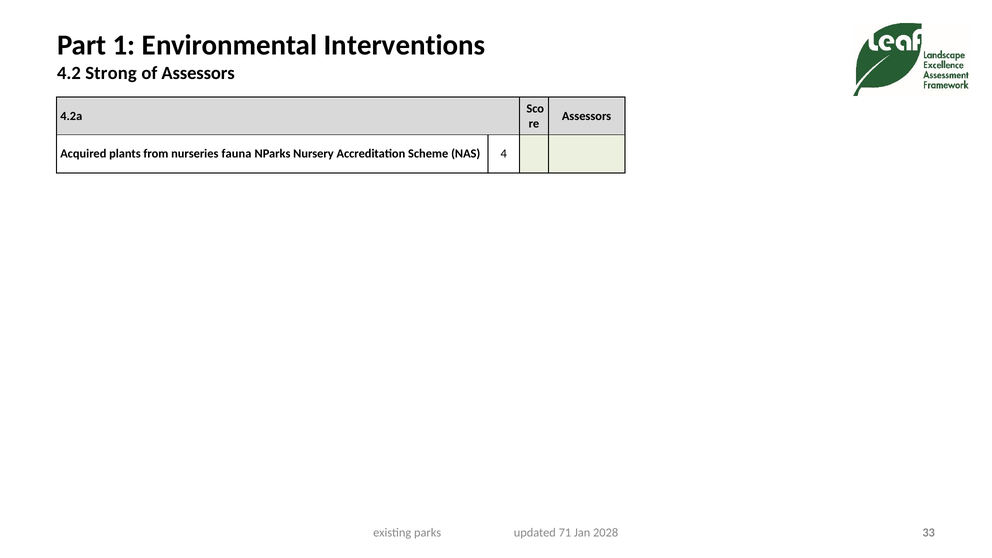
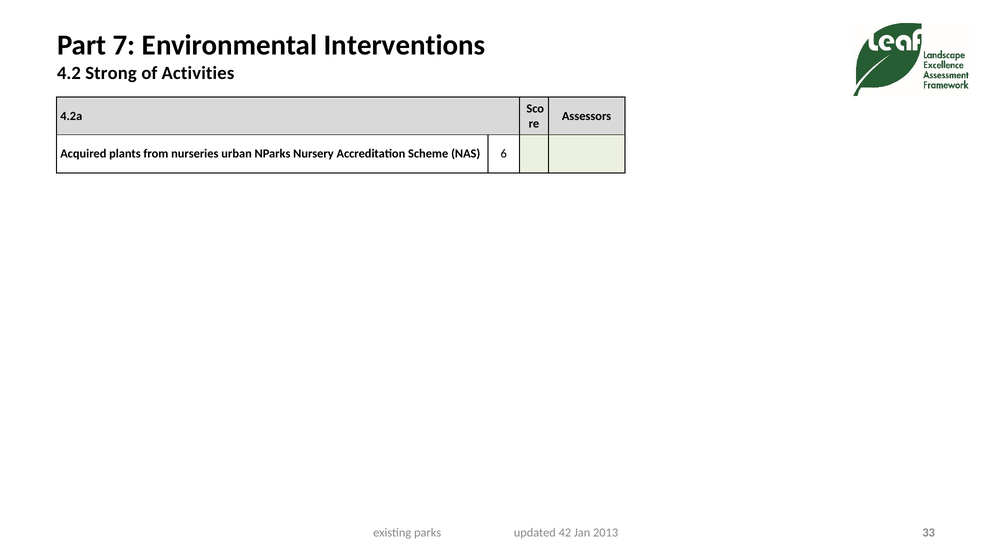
1: 1 -> 7 (124, 45)
of Assessors: Assessors -> Activities (198, 73)
fauna: fauna -> urban (237, 154)
4: 4 -> 6 (504, 154)
71: 71 -> 42 (565, 533)
2028: 2028 -> 2013 (606, 533)
